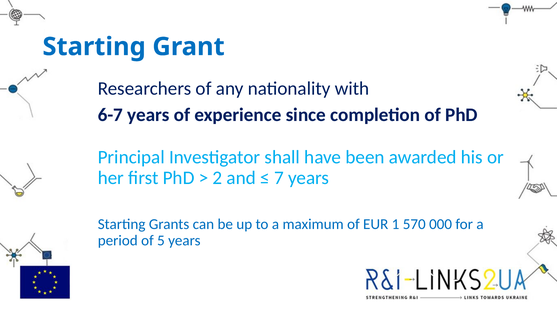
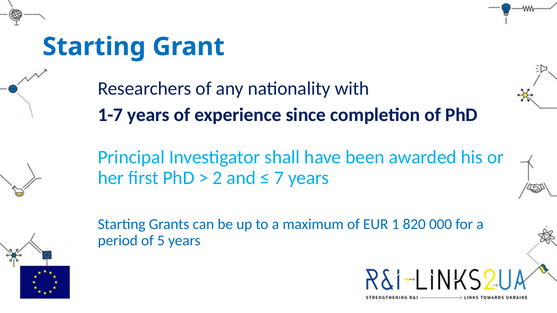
6-7: 6-7 -> 1-7 (110, 115)
570: 570 -> 820 (414, 224)
